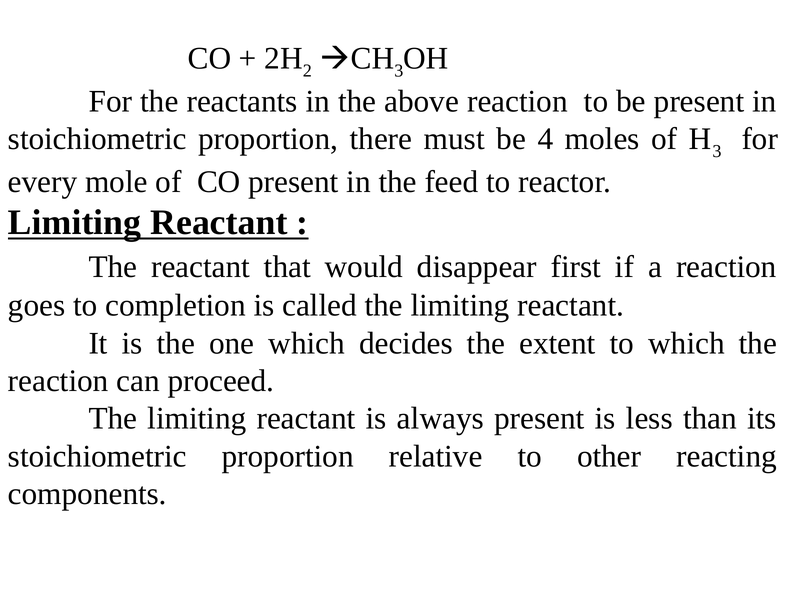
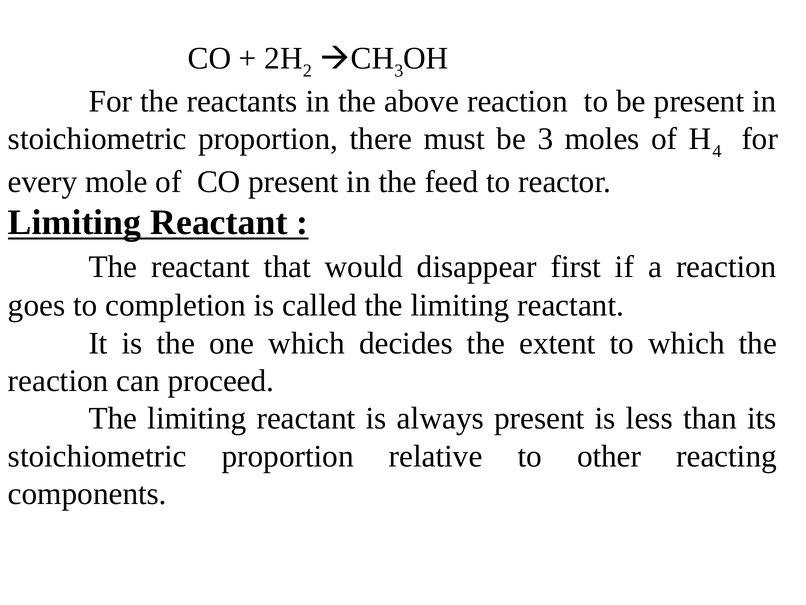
be 4: 4 -> 3 (545, 139)
3: 3 -> 4 (717, 151)
